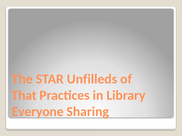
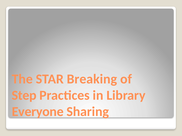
Unfilleds: Unfilleds -> Breaking (92, 79)
That: That -> Step (24, 96)
